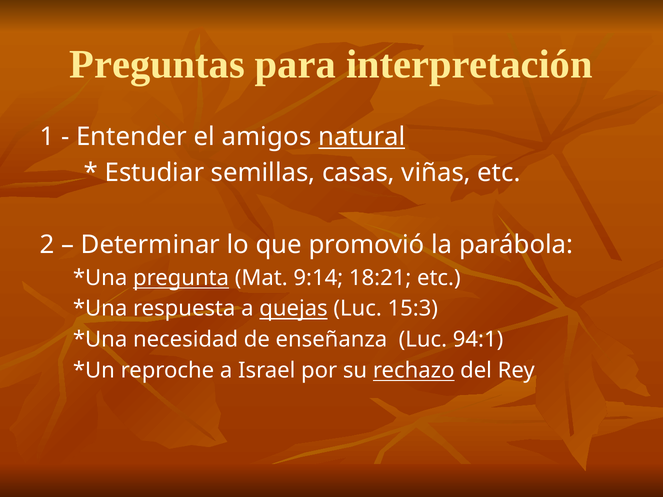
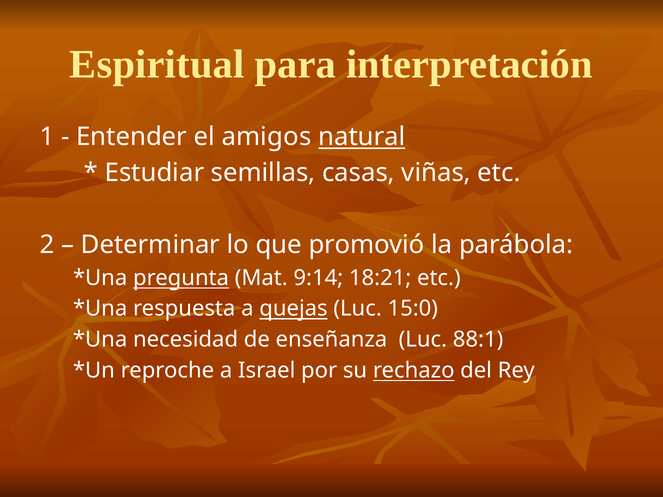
Preguntas: Preguntas -> Espiritual (157, 64)
15:3: 15:3 -> 15:0 (413, 309)
94:1: 94:1 -> 88:1 (478, 340)
